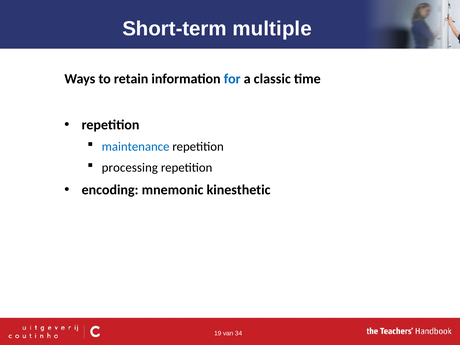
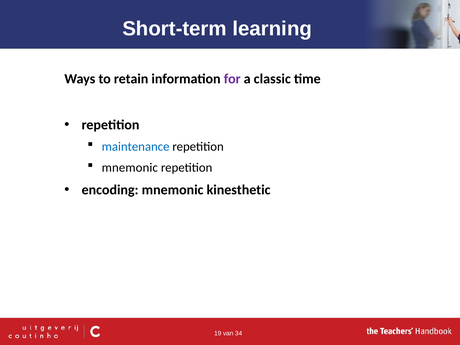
multiple: multiple -> learning (272, 29)
for colour: blue -> purple (232, 79)
processing: processing -> mnemonic (130, 168)
